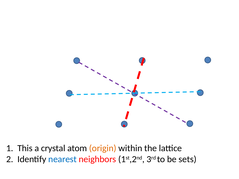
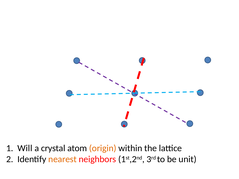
This: This -> Will (25, 148)
nearest colour: blue -> orange (63, 159)
sets: sets -> unit (188, 159)
